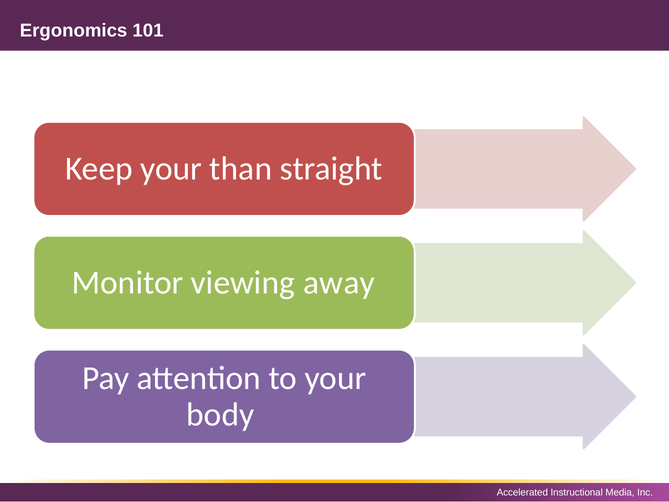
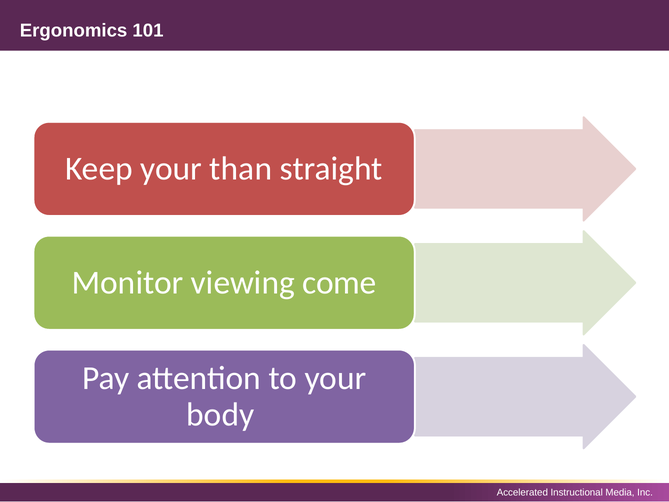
away: away -> come (339, 282)
